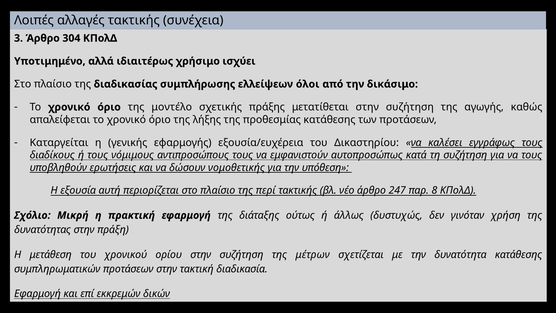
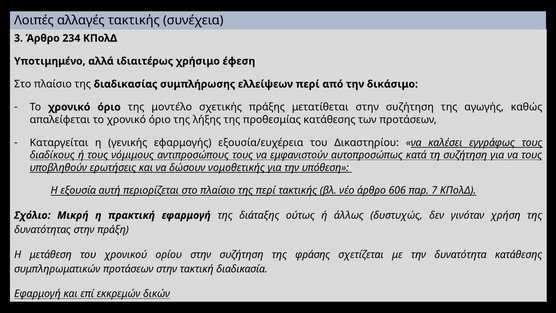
304: 304 -> 234 (71, 38)
ισχύει: ισχύει -> έφεση (239, 61)
ελλείψεων όλοι: όλοι -> περί (308, 84)
247: 247 -> 606 (397, 190)
8: 8 -> 7 (434, 190)
μέτρων: μέτρων -> φράσης (313, 254)
